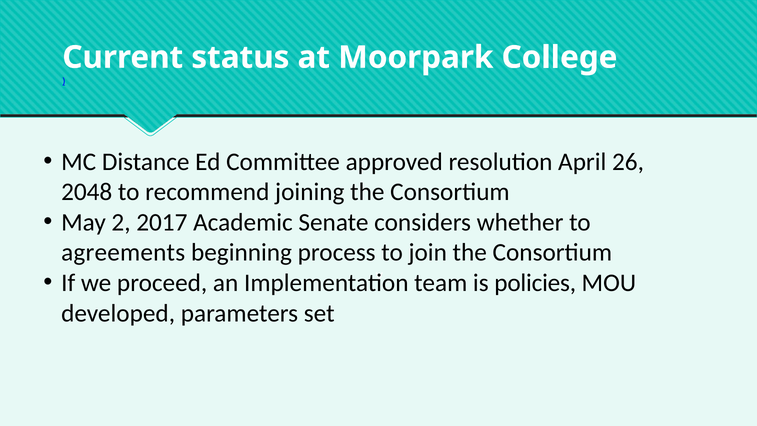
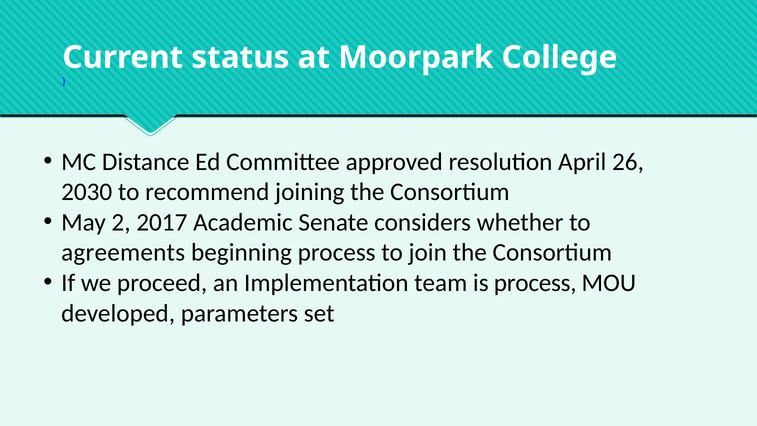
2048: 2048 -> 2030 (87, 192)
is policies: policies -> process (535, 283)
